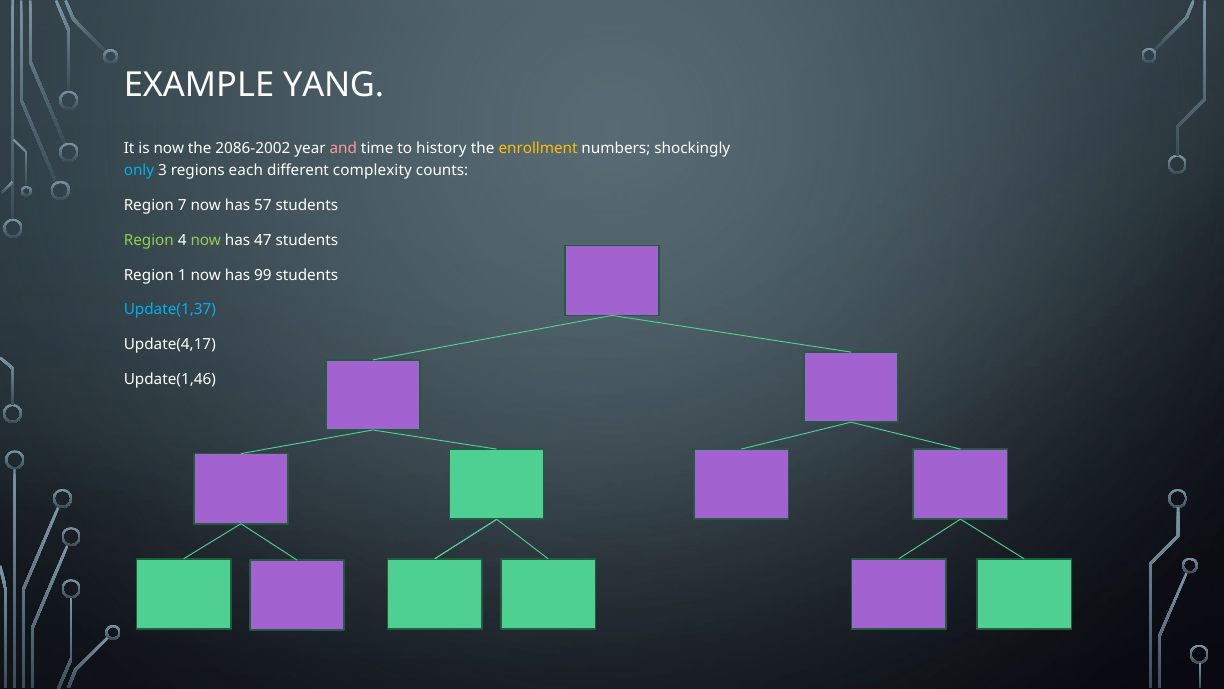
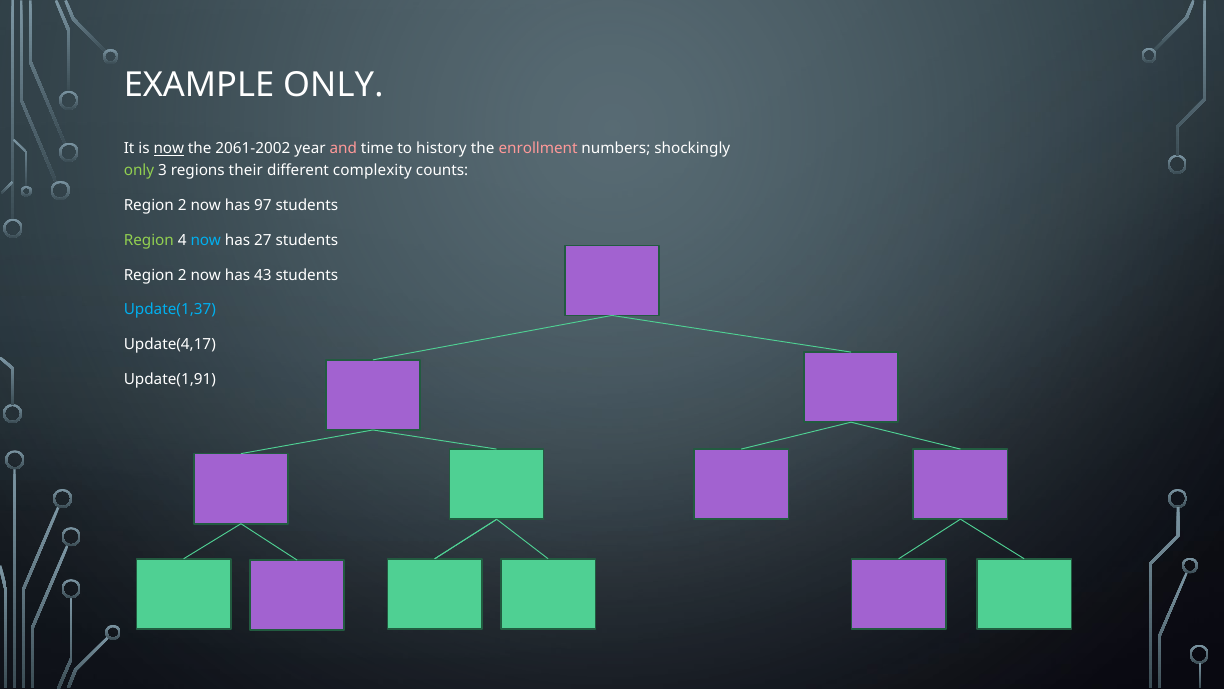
EXAMPLE YANG: YANG -> ONLY (333, 85)
now underline: none -> present (169, 149)
2086-2002: 2086-2002 -> 2061-2002 (253, 149)
enrollment colour: yellow -> pink (538, 149)
only colour: light blue -> light green (139, 171)
each: each -> their (246, 171)
7: 7 -> 2 (182, 205)
57: 57 -> 97 (263, 205)
now colour: light green -> light blue (206, 240)
47: 47 -> 27 (263, 240)
1: 1 -> 2 (182, 275)
99: 99 -> 43 (263, 275)
Update(1,46: Update(1,46 -> Update(1,91 (170, 379)
